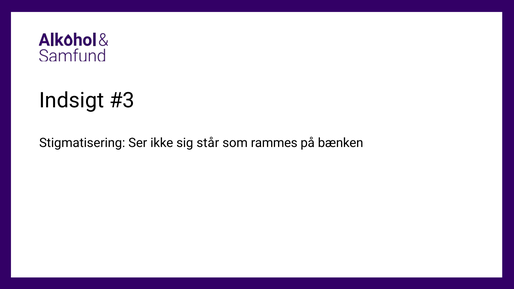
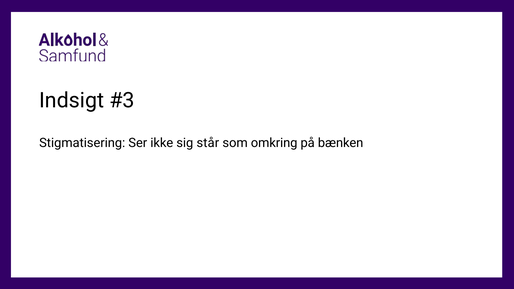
rammes: rammes -> omkring (274, 143)
